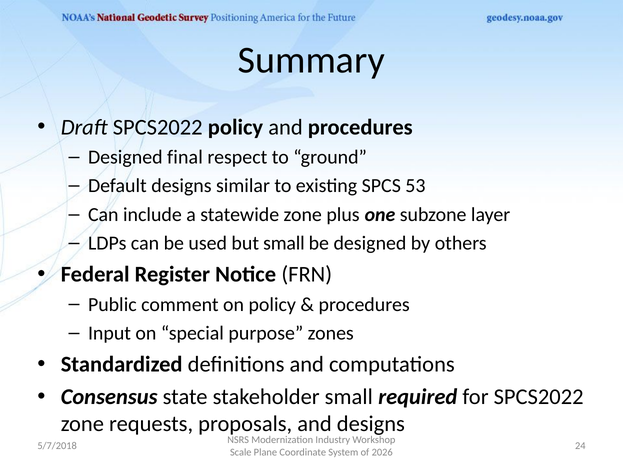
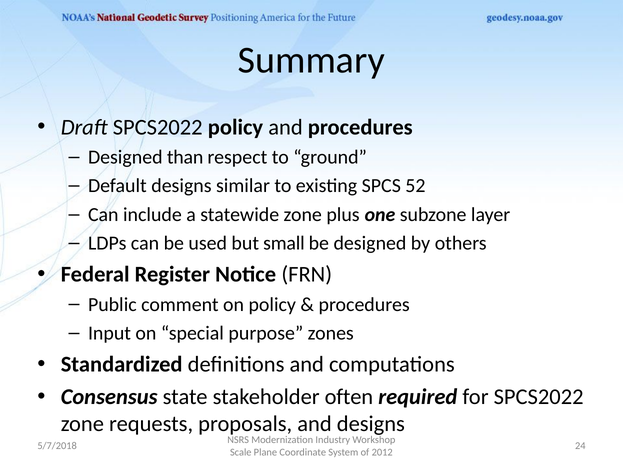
final: final -> than (185, 157)
53: 53 -> 52 (415, 186)
stakeholder small: small -> often (349, 397)
2026: 2026 -> 2012 (382, 452)
